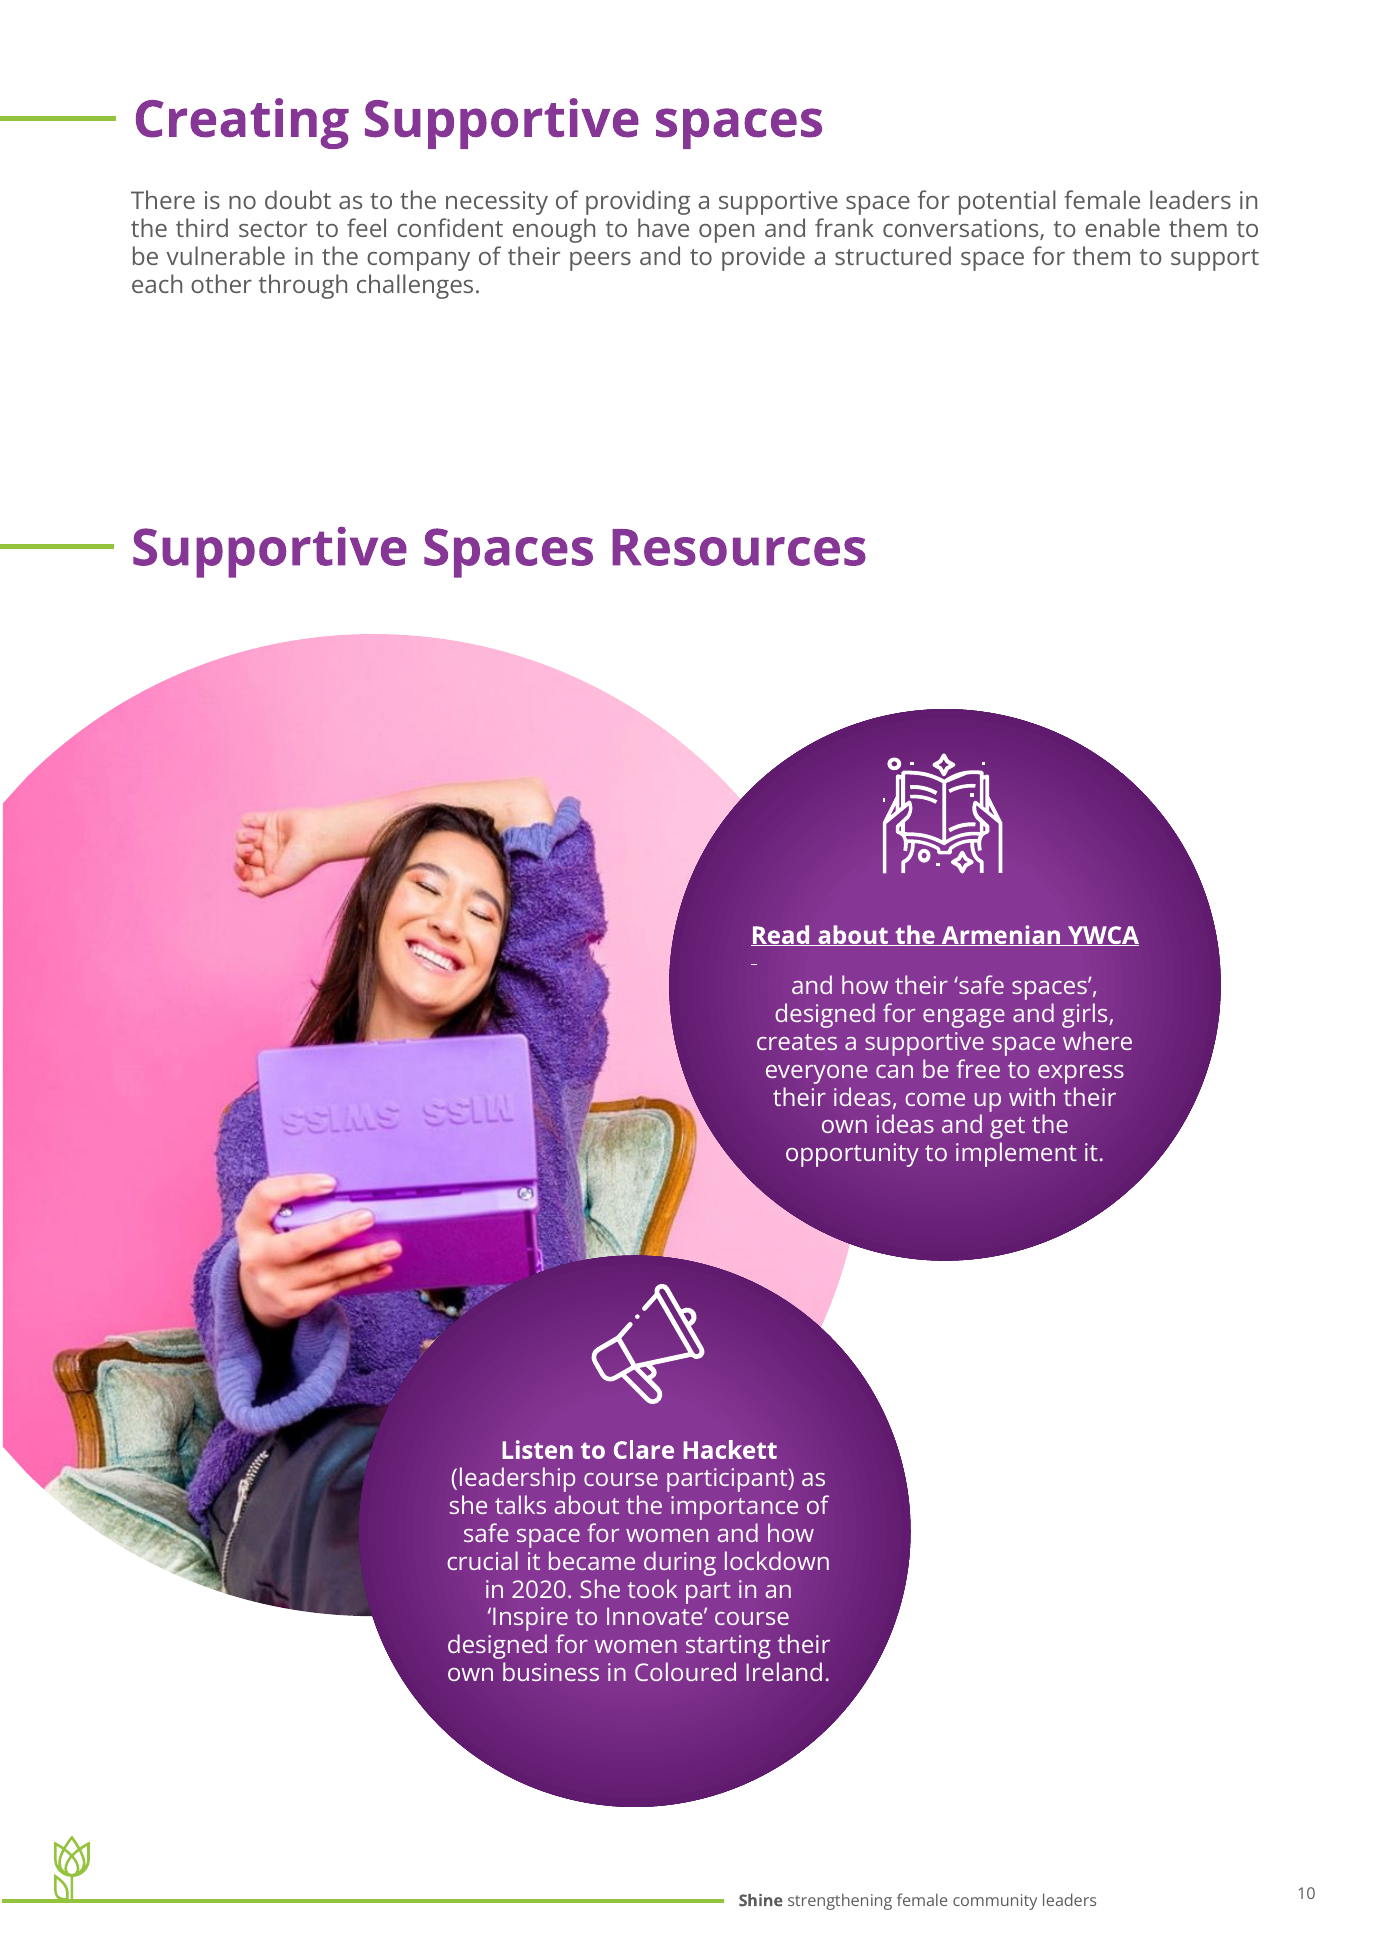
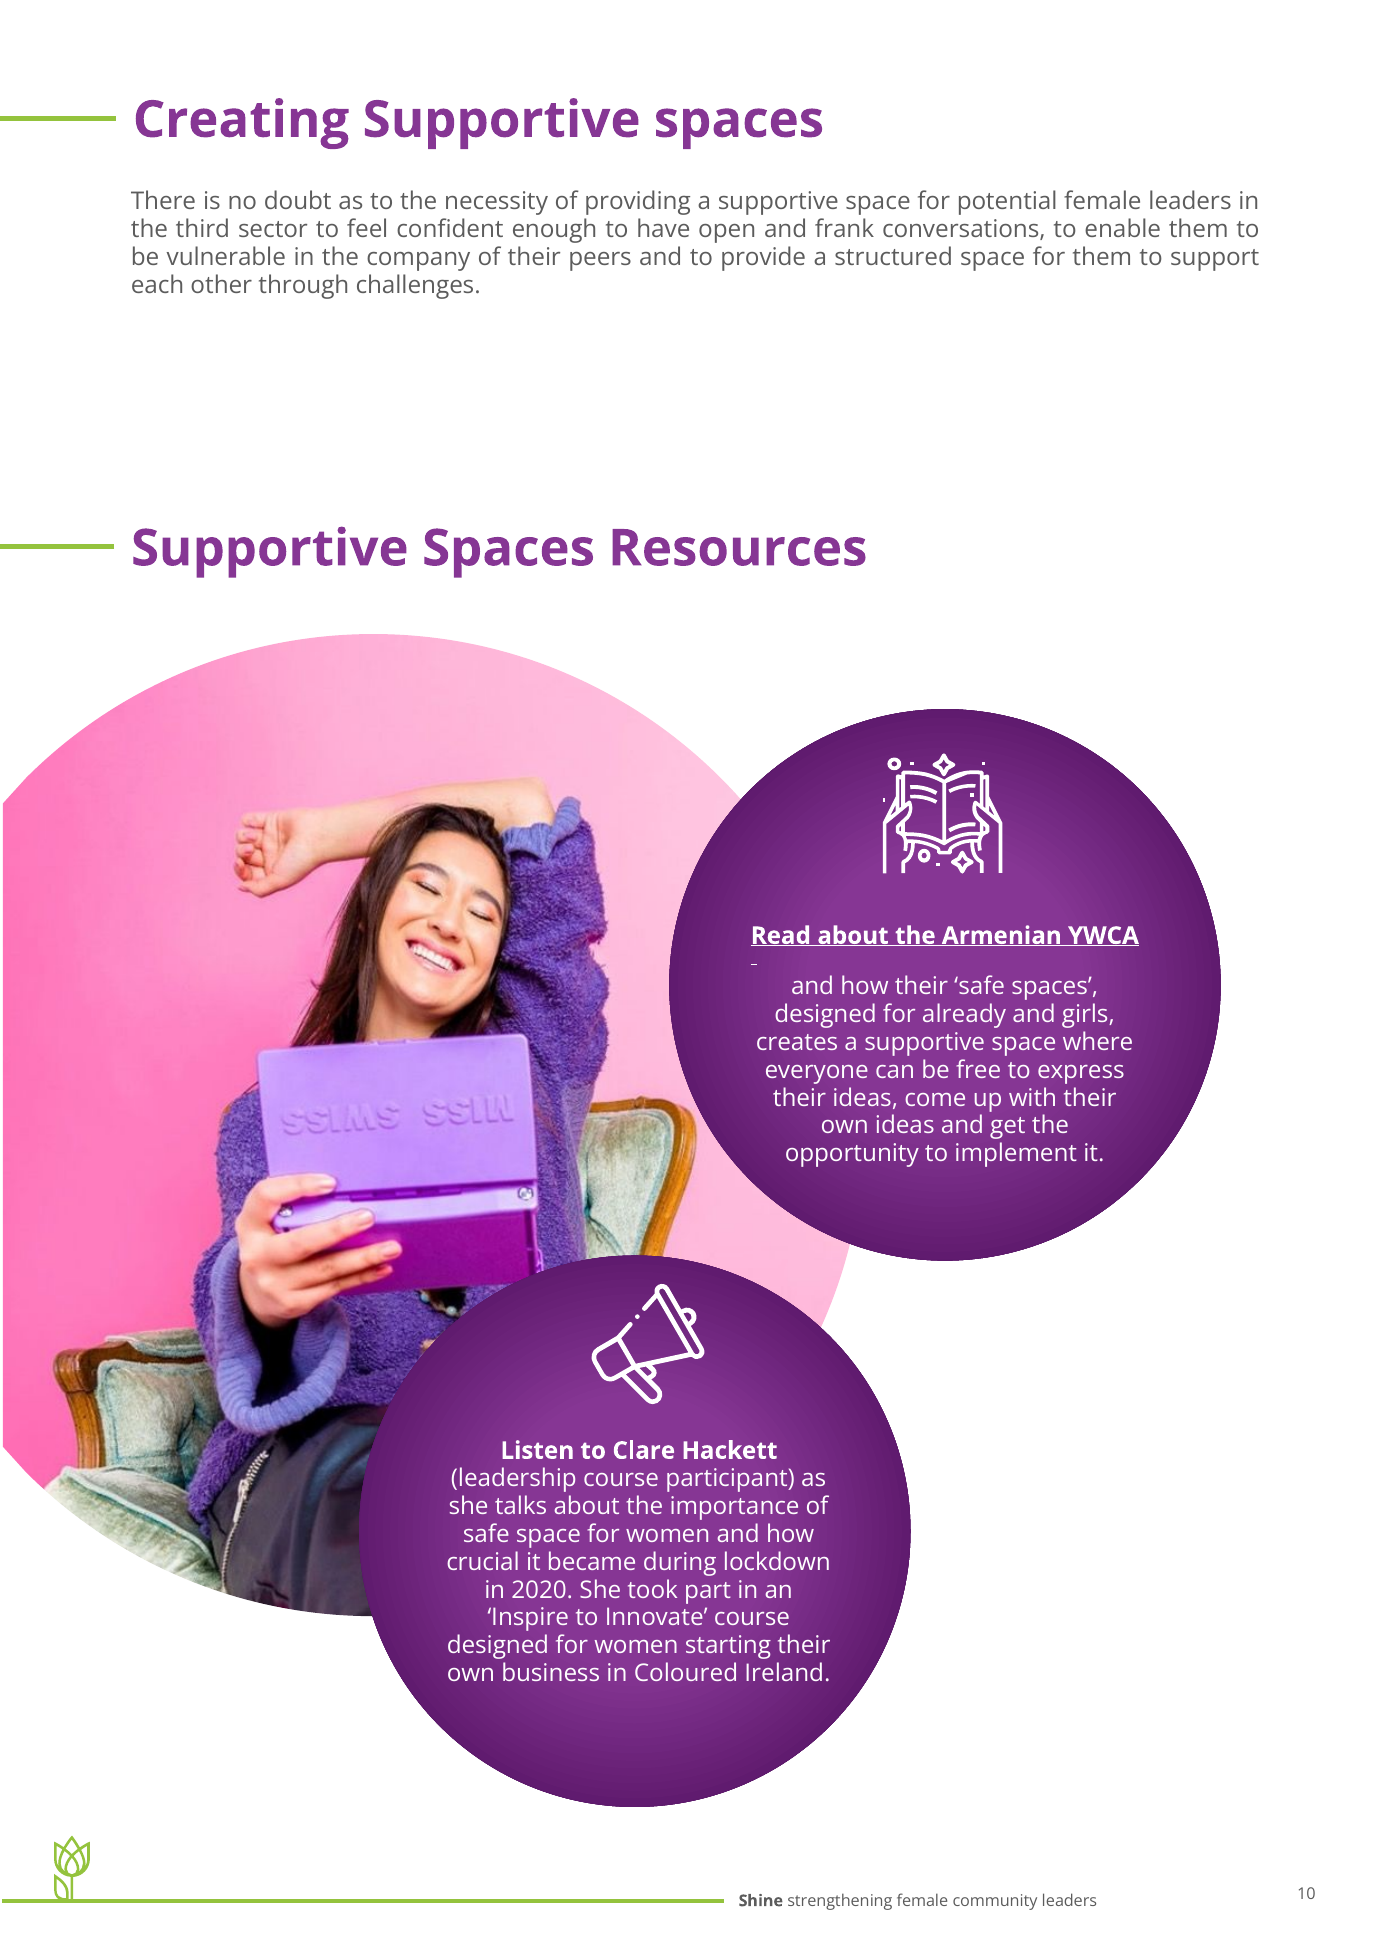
engage: engage -> already (964, 1015)
